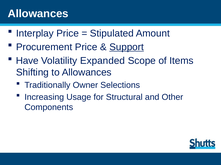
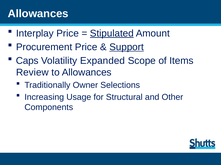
Stipulated underline: none -> present (112, 33)
Have: Have -> Caps (27, 61)
Shifting: Shifting -> Review (32, 73)
